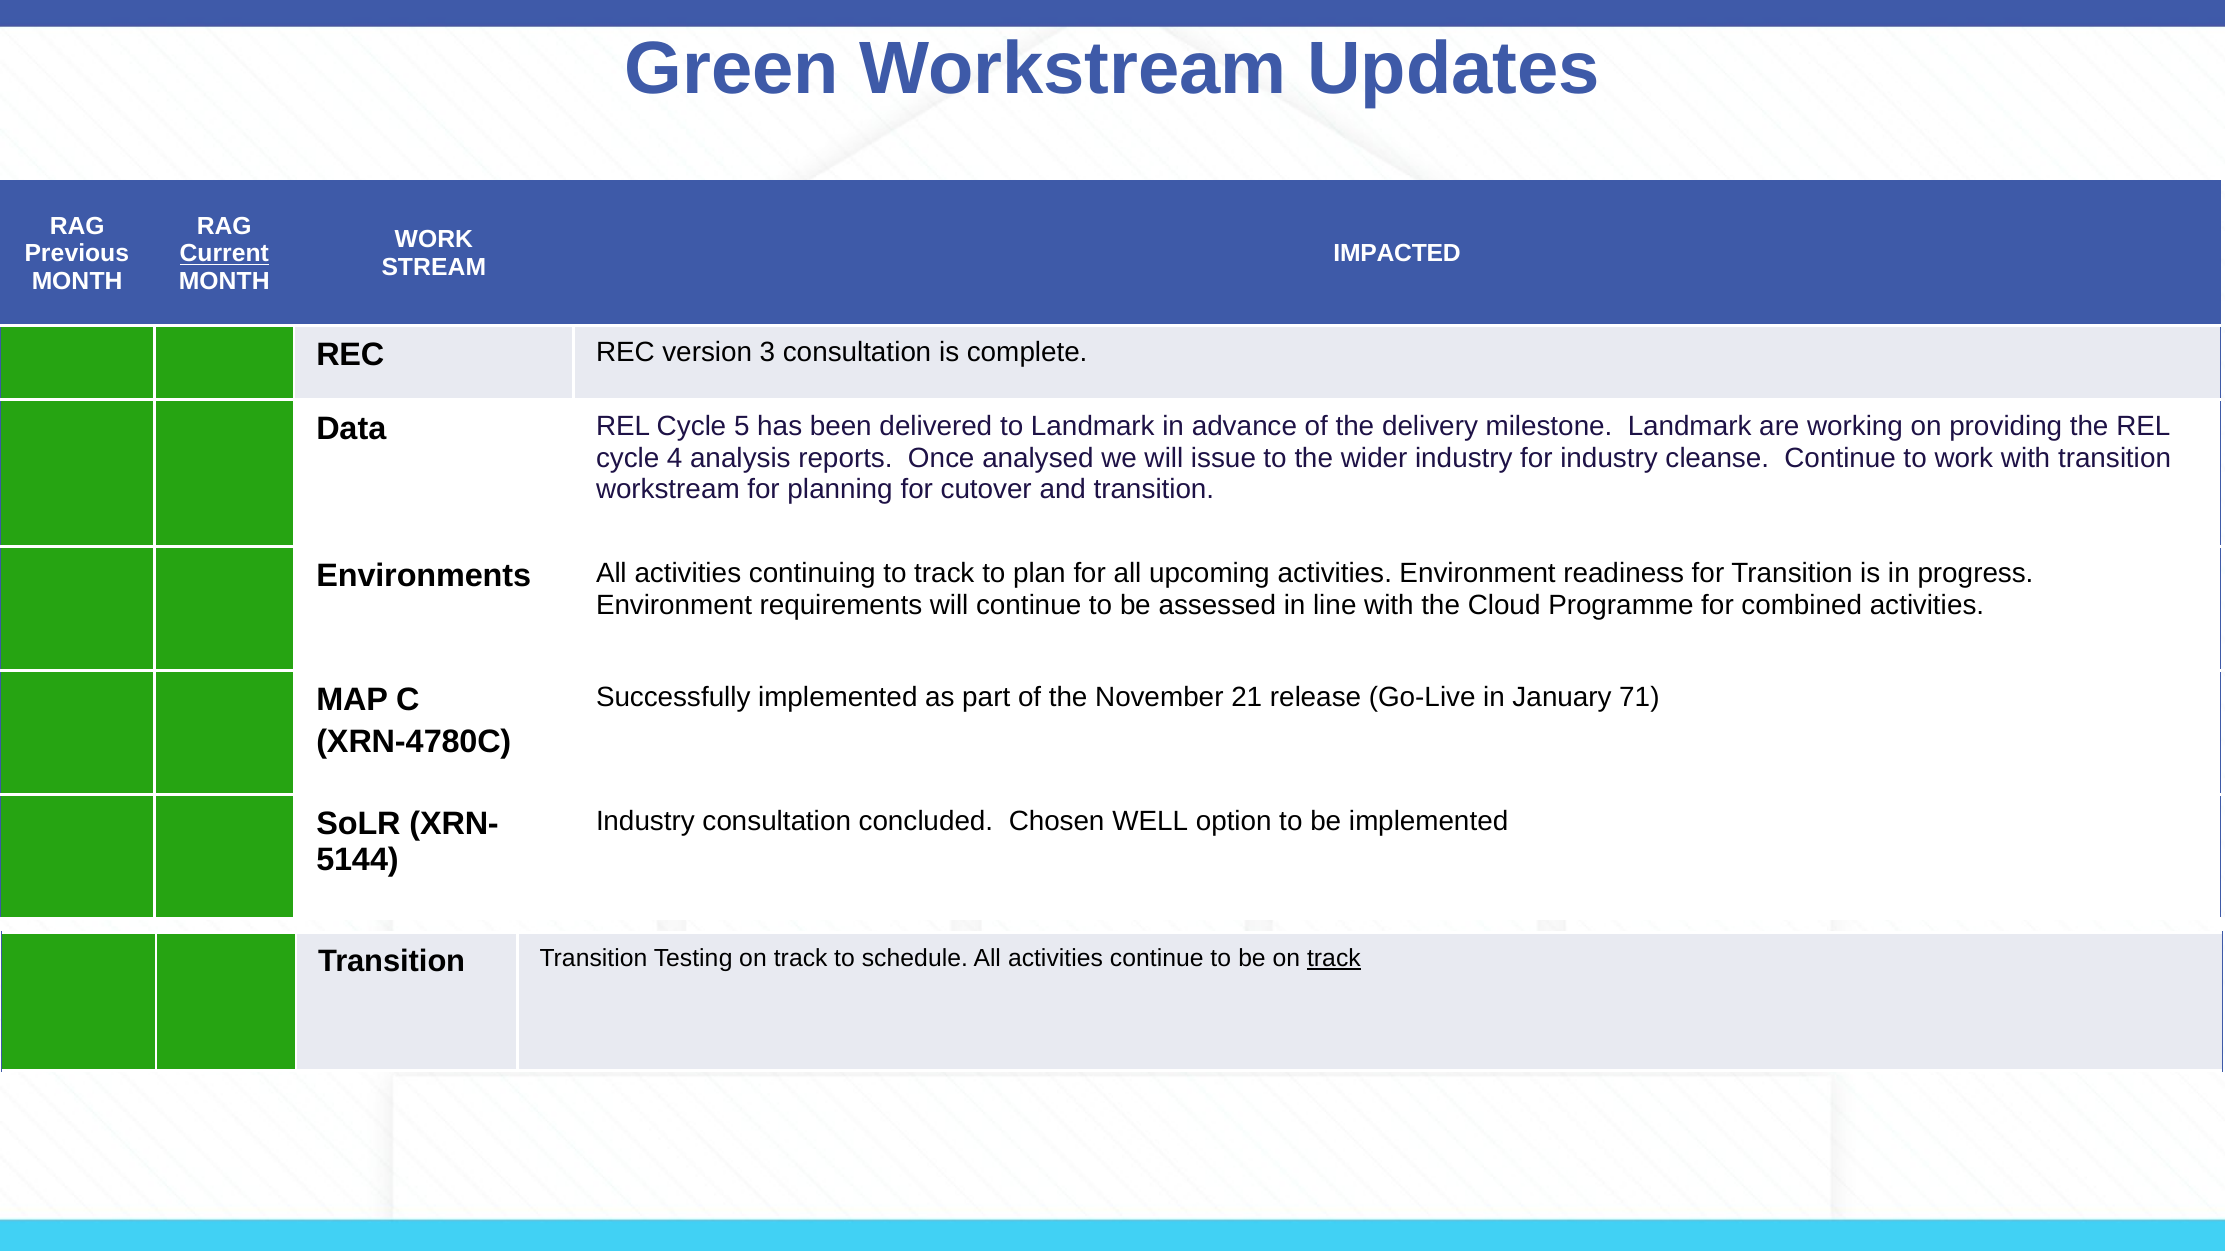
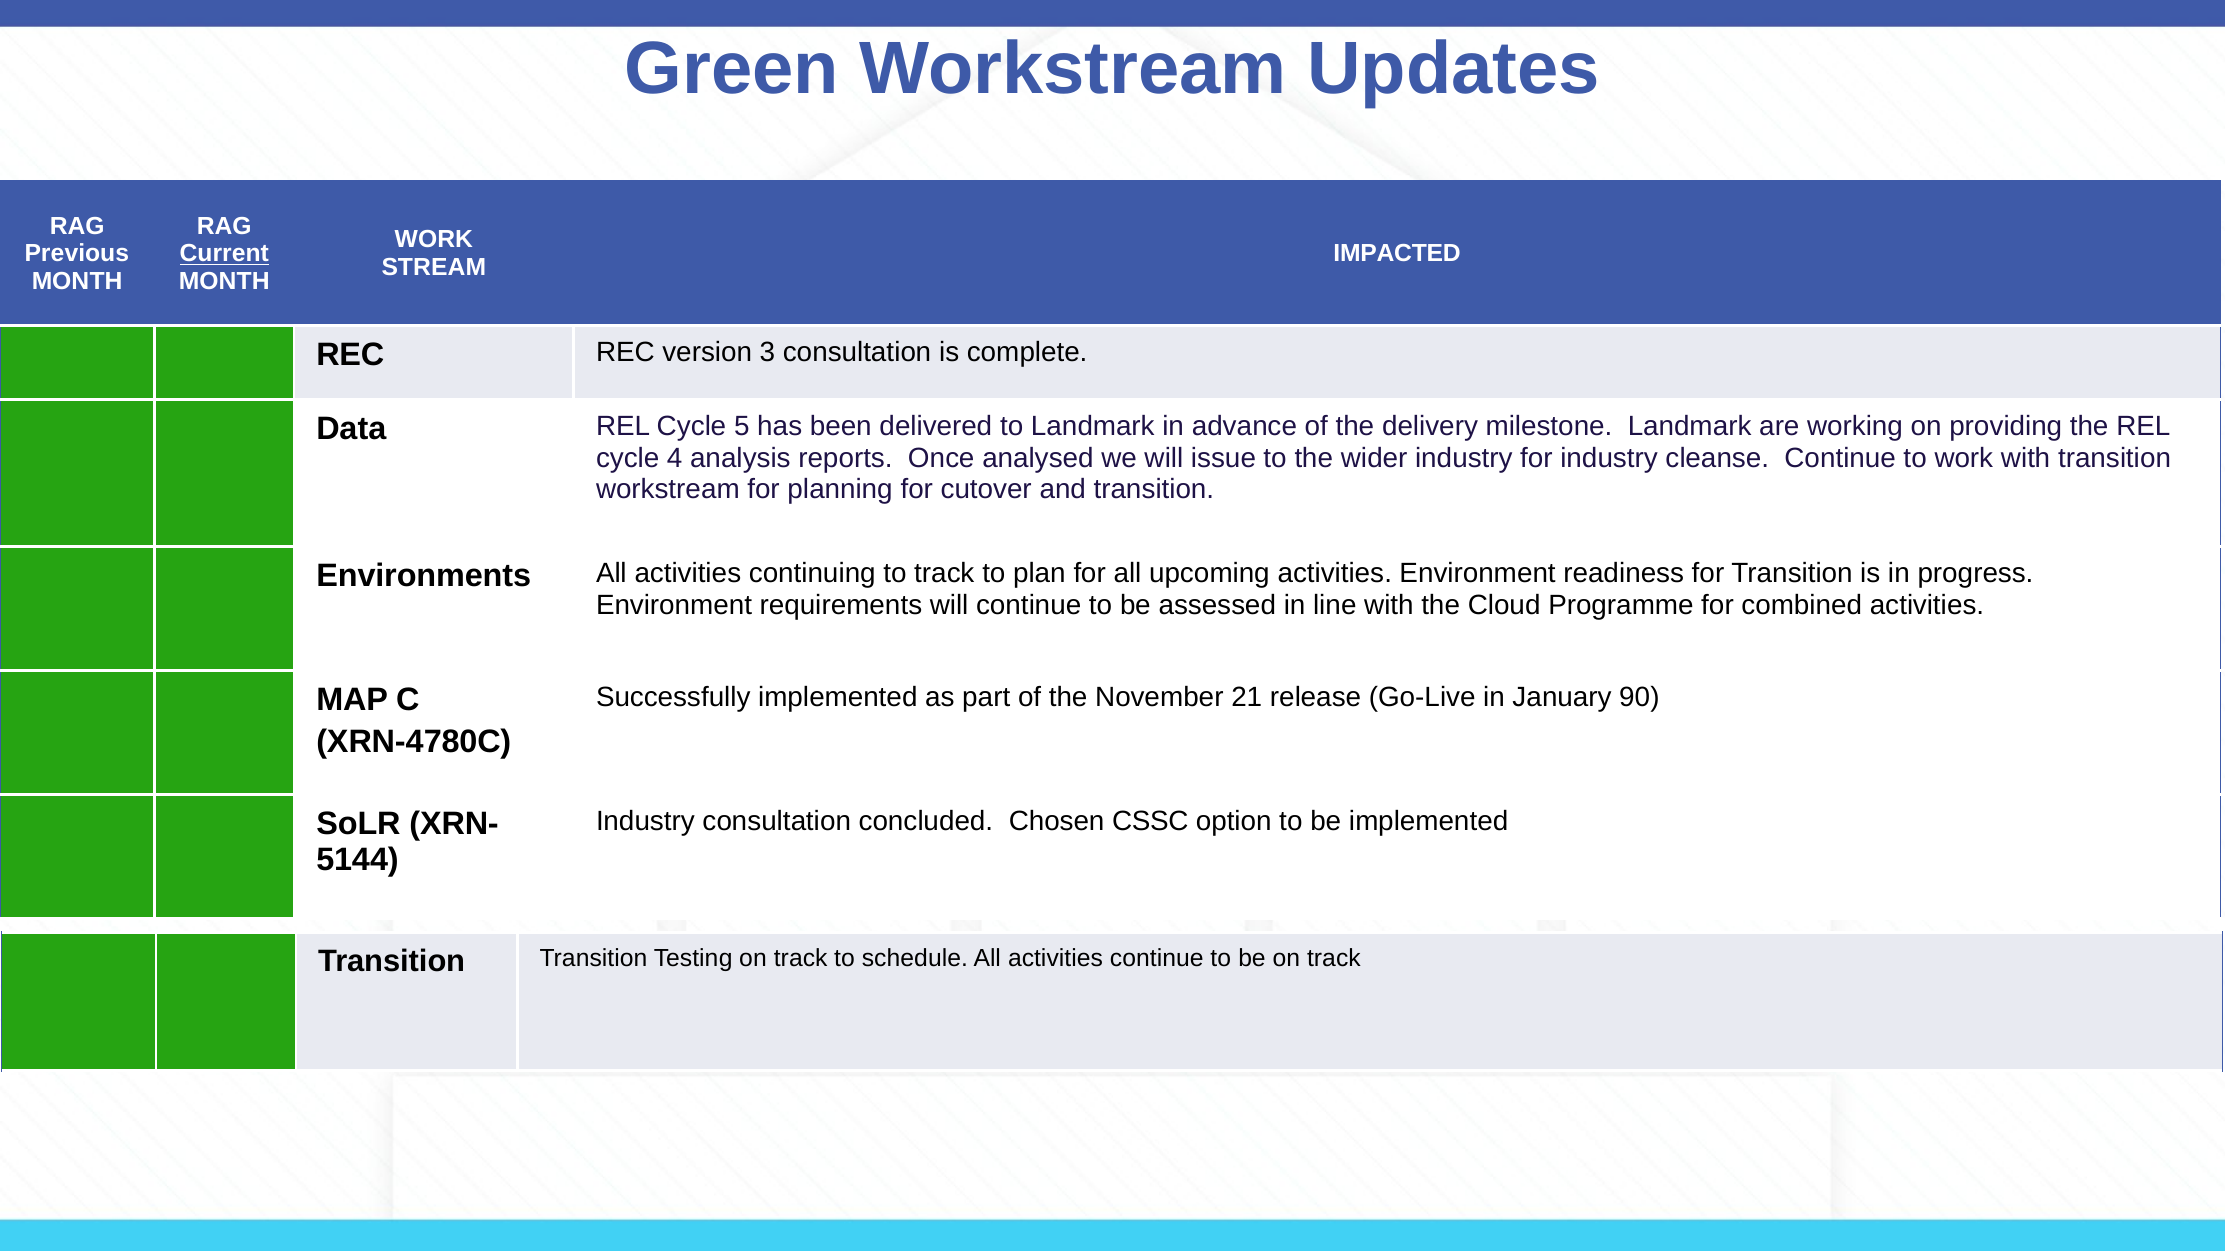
71: 71 -> 90 (1639, 698)
WELL: WELL -> CSSC (1150, 822)
track underline: present -> none (1334, 959)
